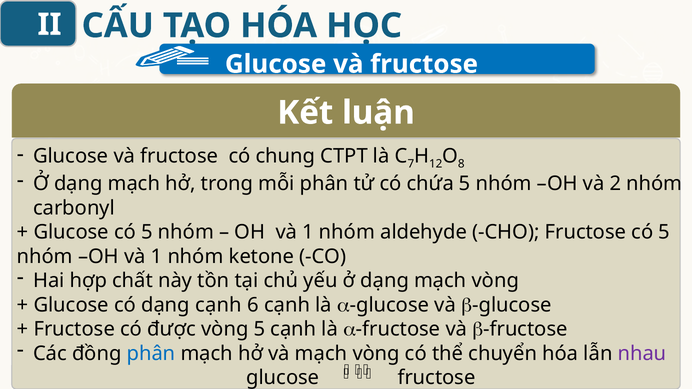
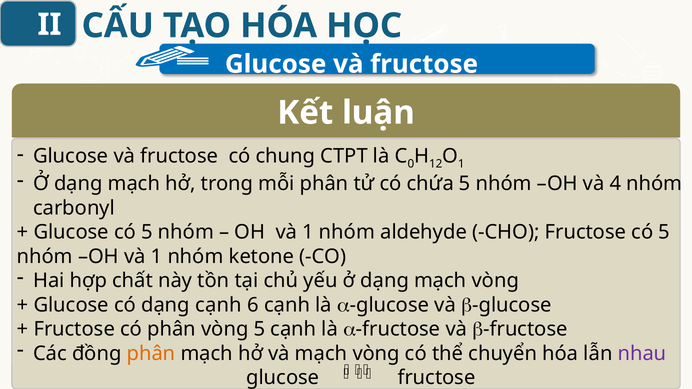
7: 7 -> 0 (411, 164)
8: 8 -> 1 (461, 164)
2: 2 -> 4 (615, 184)
có được: được -> phân (172, 329)
phân colour: blue -> orange (151, 354)
